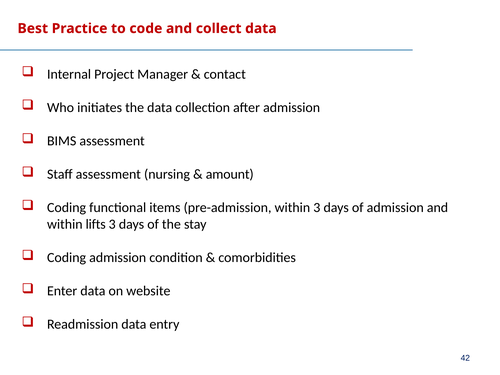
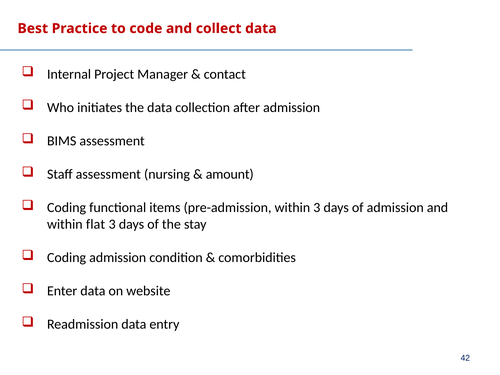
lifts: lifts -> flat (96, 224)
